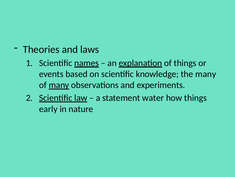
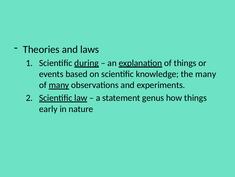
names: names -> during (87, 63)
water: water -> genus (153, 98)
